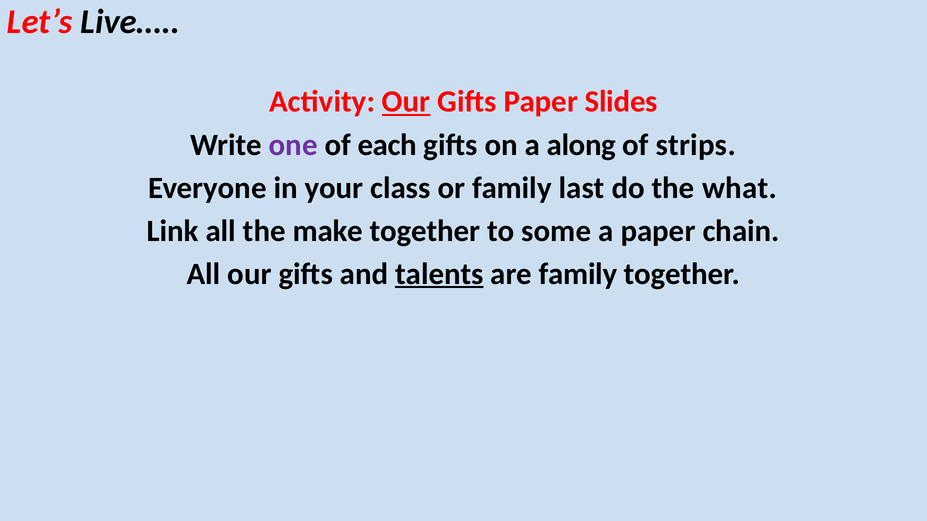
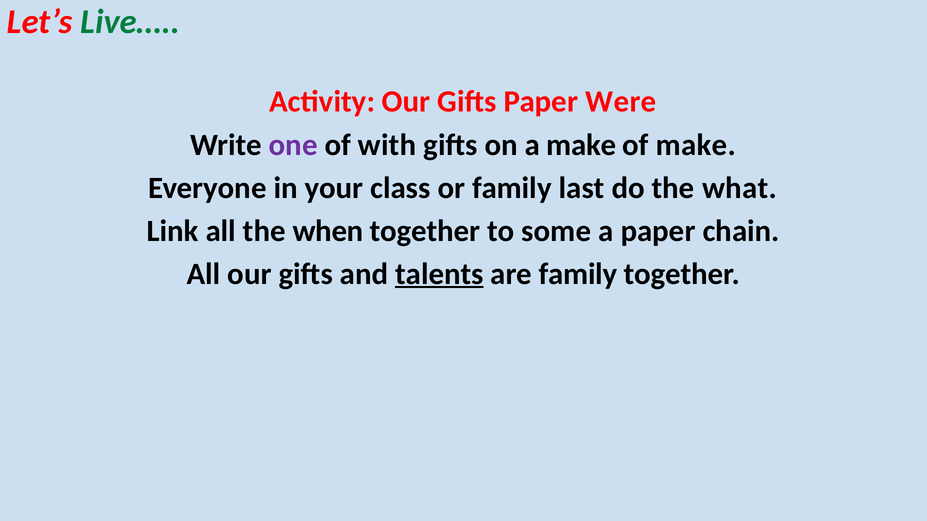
Live… colour: black -> green (130, 22)
Our underline: present -> none (406, 102)
Slides: Slides -> Were (621, 102)
each: each -> with (387, 145)
a along: along -> make (581, 145)
of strips: strips -> make (696, 145)
make: make -> when (328, 231)
